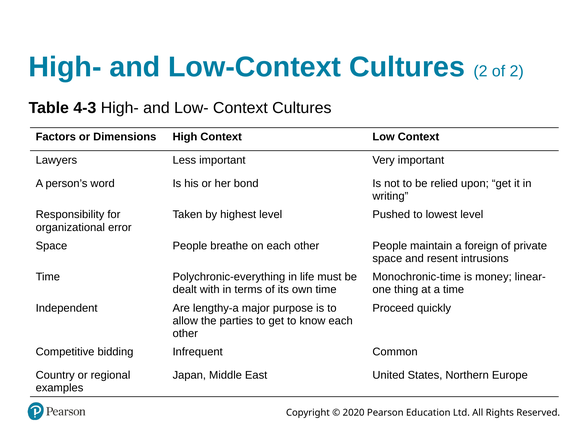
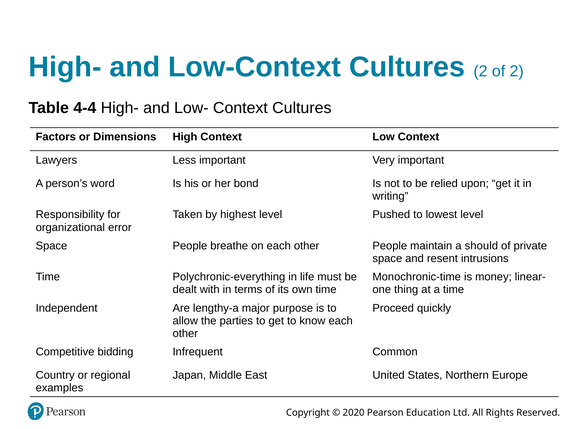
4-3: 4-3 -> 4-4 (85, 108)
foreign: foreign -> should (481, 246)
